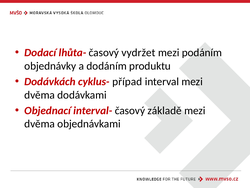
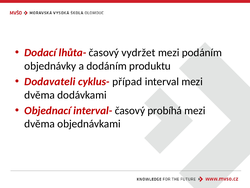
Dodávkách: Dodávkách -> Dodavateli (50, 81)
základě: základě -> probíhá (165, 110)
